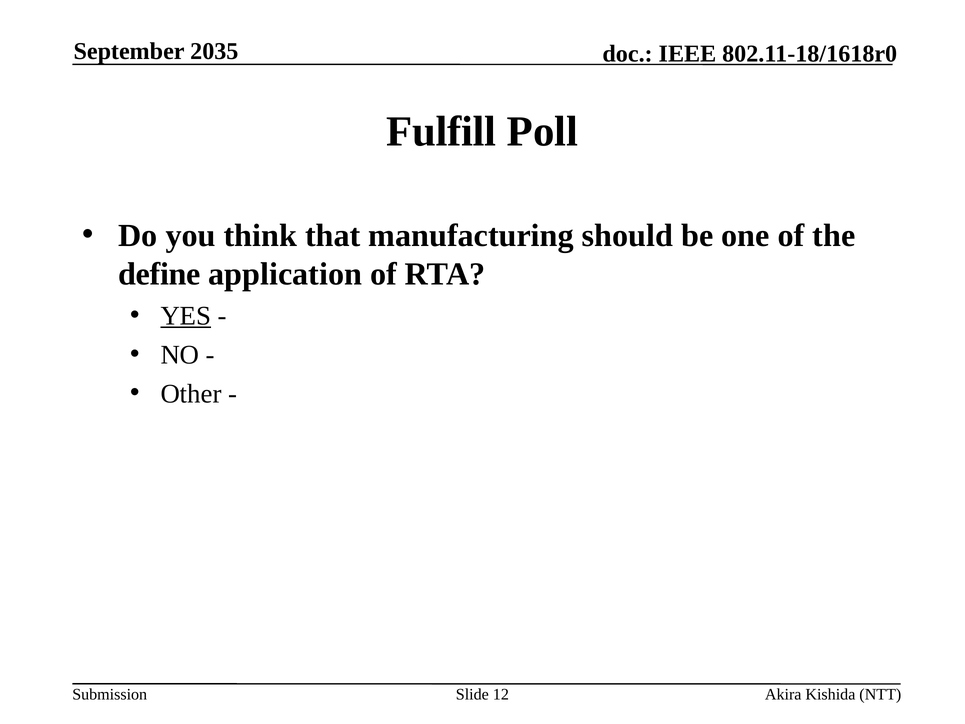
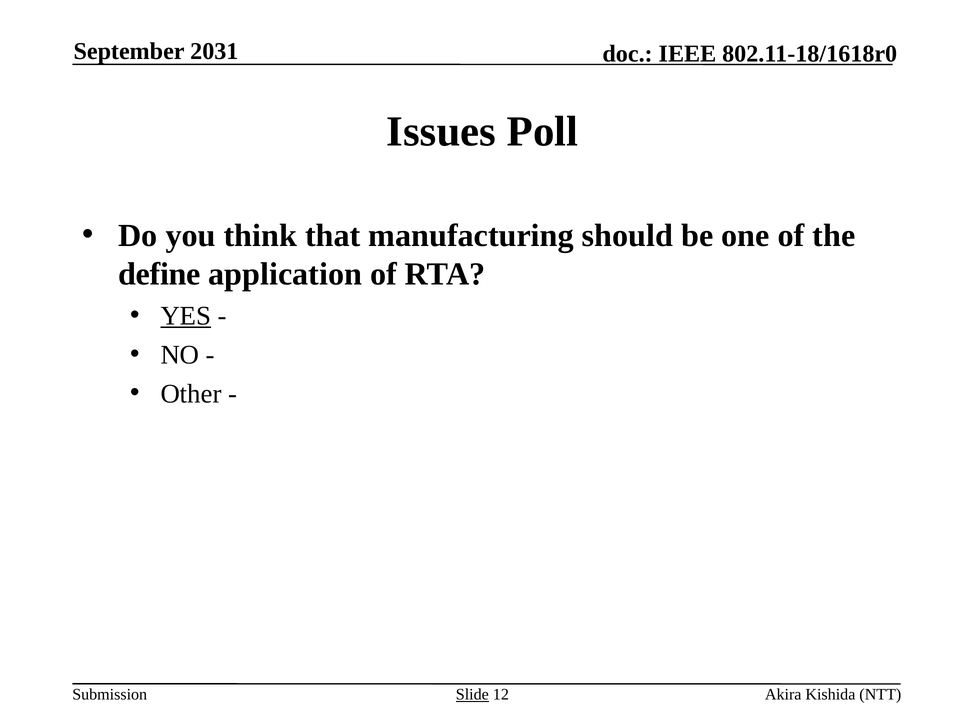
2035: 2035 -> 2031 (214, 51)
Fulfill: Fulfill -> Issues (441, 132)
Slide underline: none -> present (472, 694)
